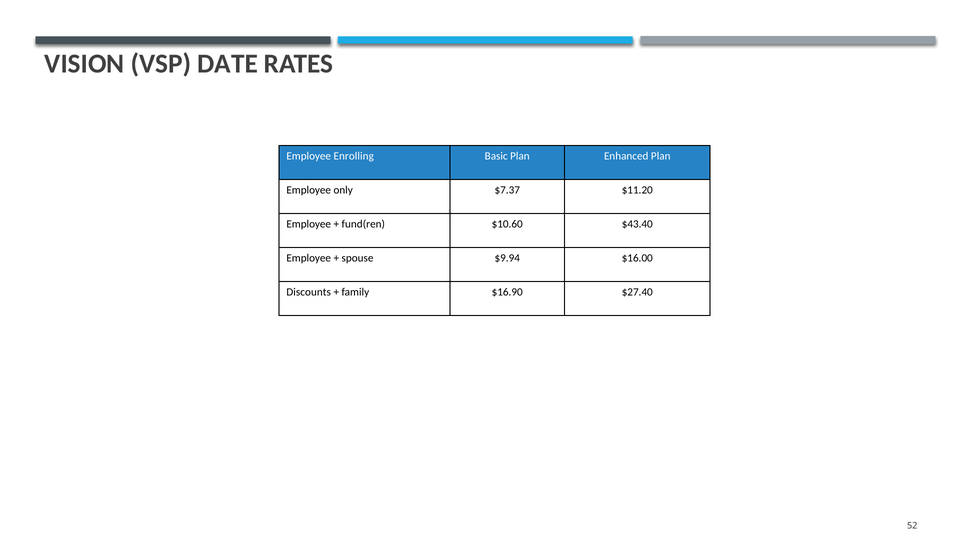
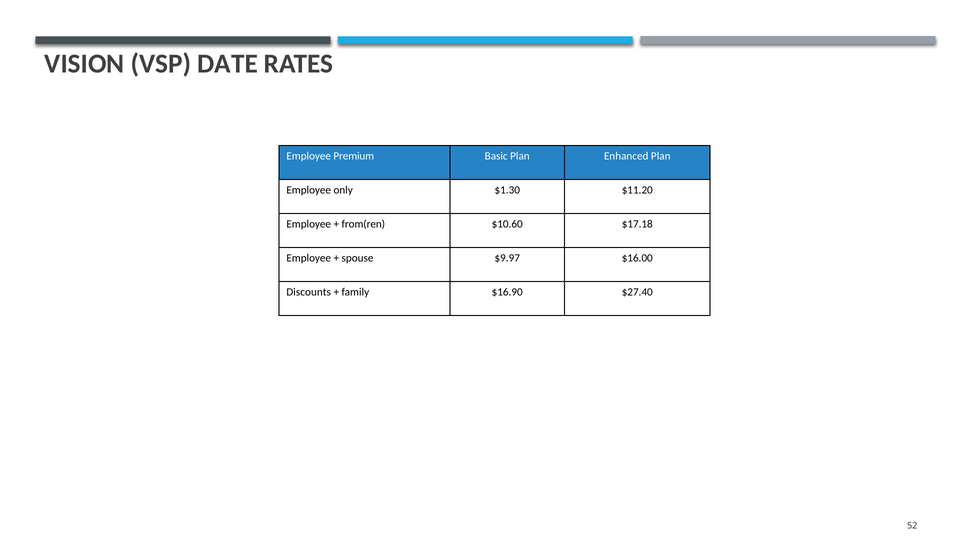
Enrolling: Enrolling -> Premium (354, 156)
$7.37: $7.37 -> $1.30 (507, 190)
fund(ren: fund(ren -> from(ren (363, 224)
$43.40: $43.40 -> $17.18 (637, 224)
$9.94: $9.94 -> $9.97 (507, 258)
